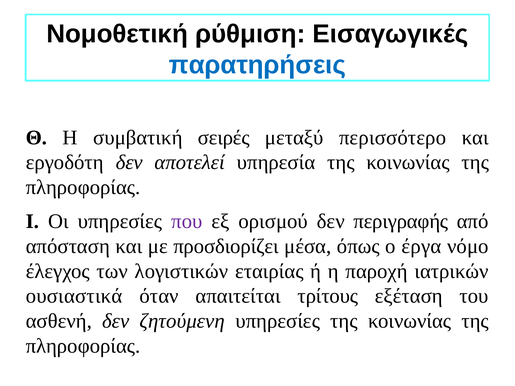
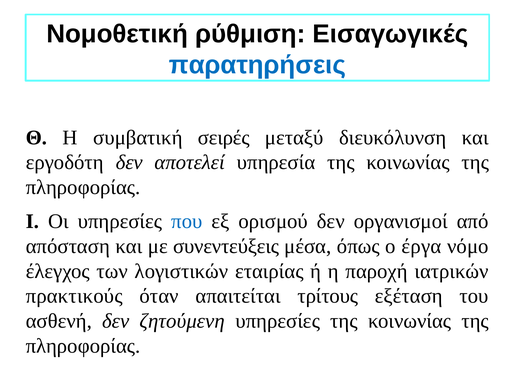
περισσότερο: περισσότερο -> διευκόλυνση (393, 138)
που colour: purple -> blue (187, 222)
περιγραφής: περιγραφής -> οργανισμοί (401, 222)
προσδιορίζει: προσδιορίζει -> συνεντεύξεις (226, 246)
ουσιαστικά: ουσιαστικά -> πρακτικούς (74, 296)
